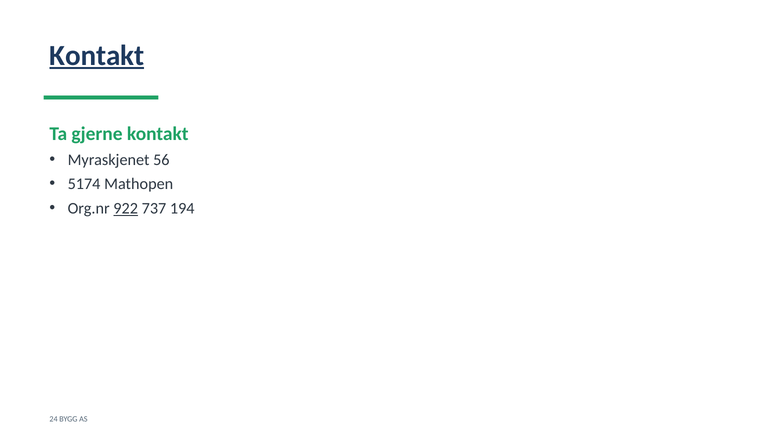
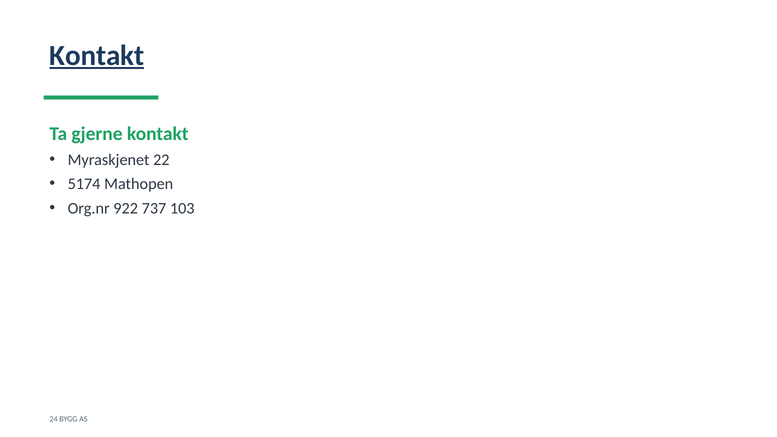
56: 56 -> 22 (161, 160)
922 underline: present -> none (126, 208)
194: 194 -> 103 (182, 208)
